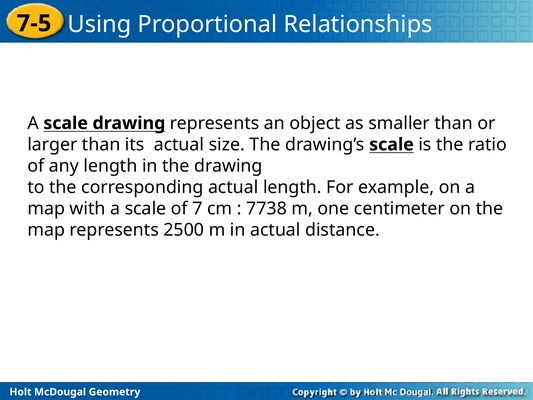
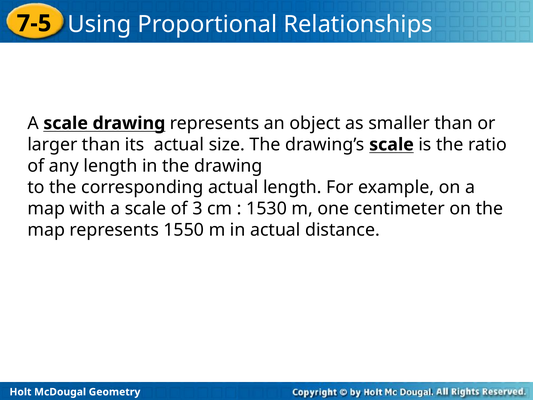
7: 7 -> 3 (197, 208)
7738: 7738 -> 1530 (267, 208)
2500: 2500 -> 1550 (184, 230)
